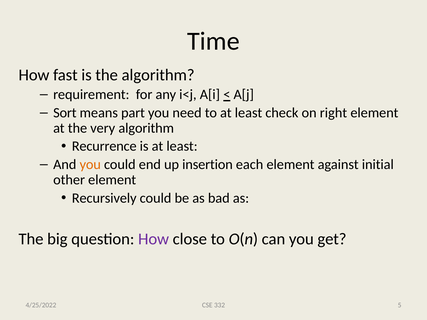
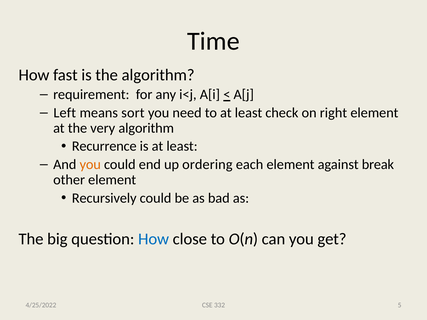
Sort: Sort -> Left (65, 113)
part: part -> sort (133, 113)
insertion: insertion -> ordering (207, 165)
initial: initial -> break (378, 165)
How colour: purple -> blue (154, 239)
